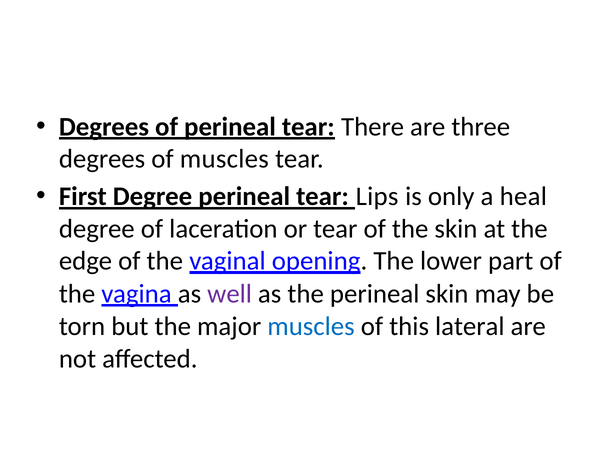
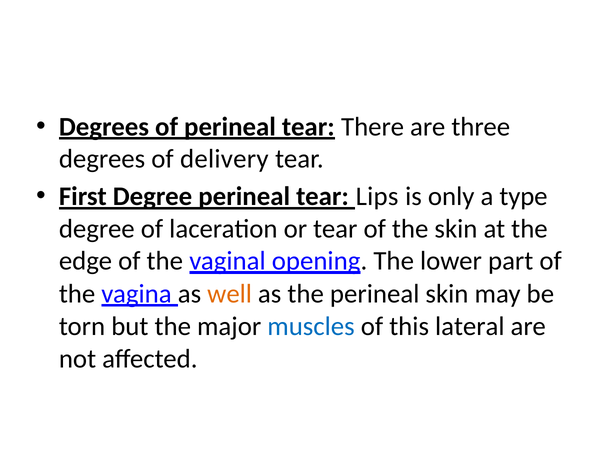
of muscles: muscles -> delivery (224, 159)
heal: heal -> type (524, 197)
well colour: purple -> orange (230, 294)
